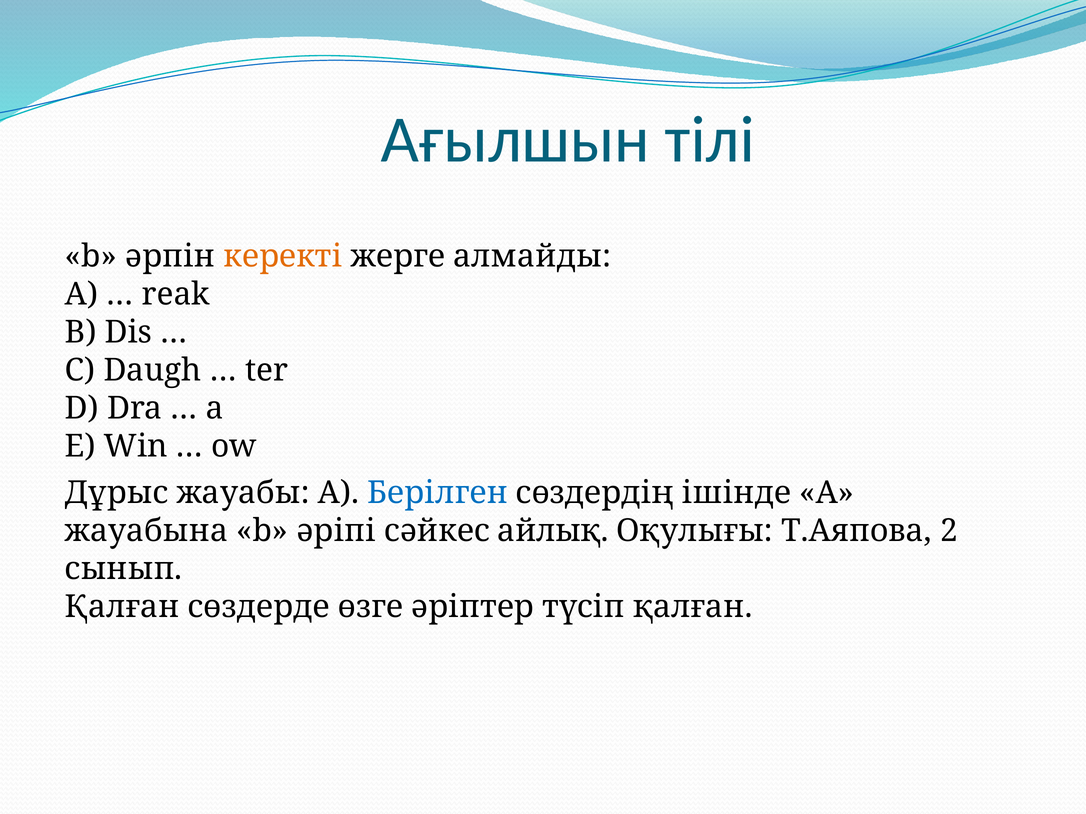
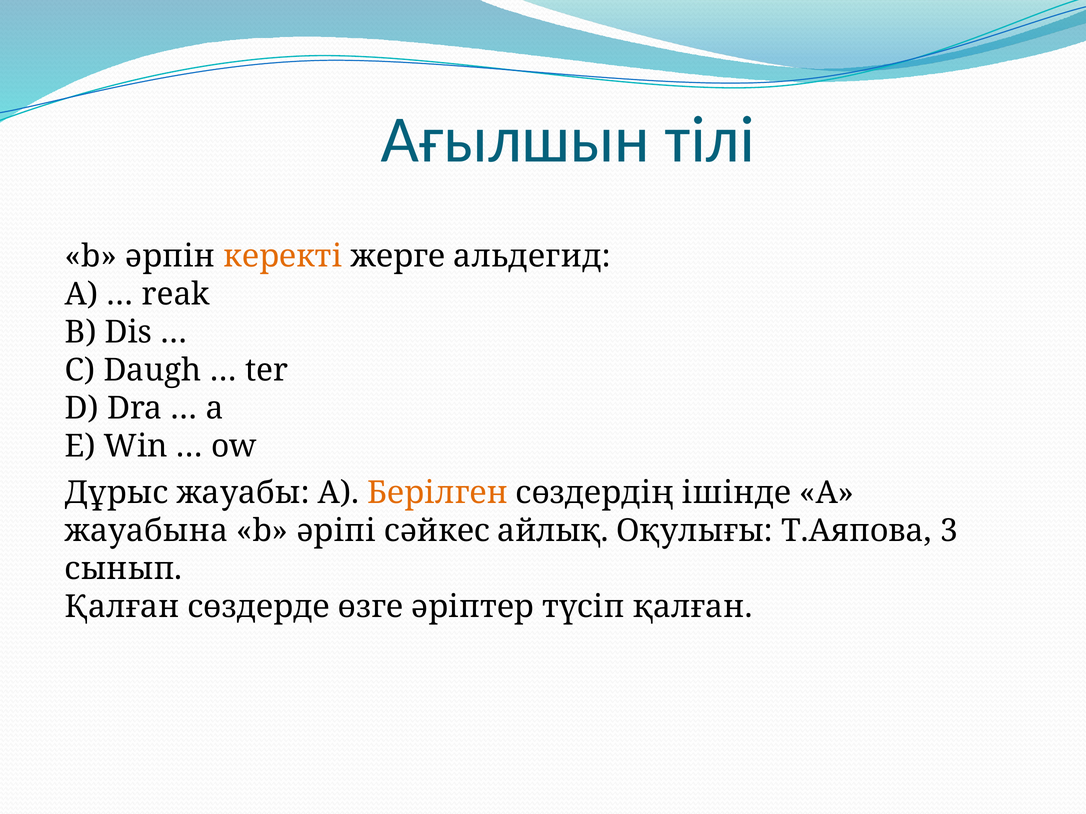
алмайды: алмайды -> альдегид (532, 256)
Берілген colour: blue -> orange (438, 493)
2: 2 -> 3 (949, 531)
